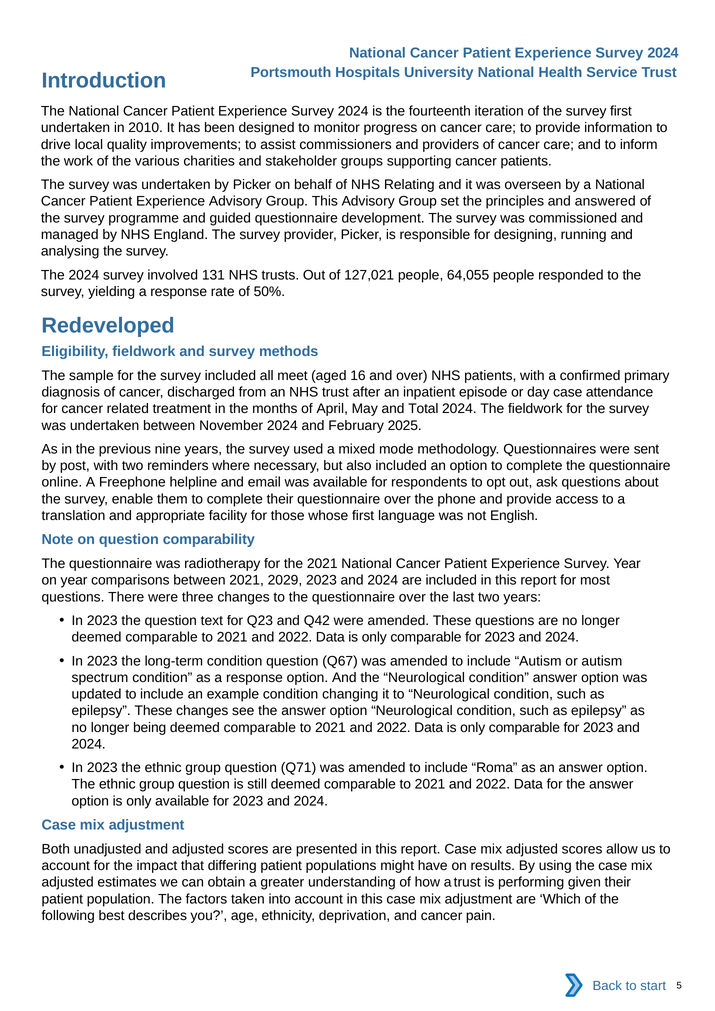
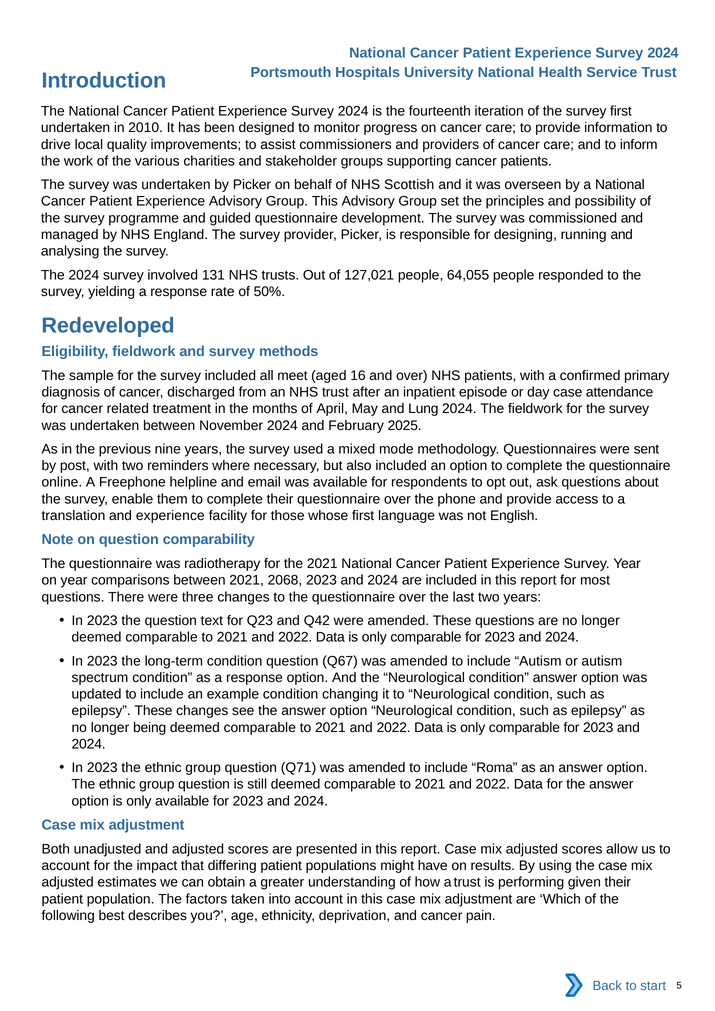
Relating: Relating -> Scottish (409, 185)
answered: answered -> possibility (605, 202)
Total: Total -> Lung (423, 409)
and appropriate: appropriate -> experience (170, 516)
2029: 2029 -> 2068 (285, 581)
